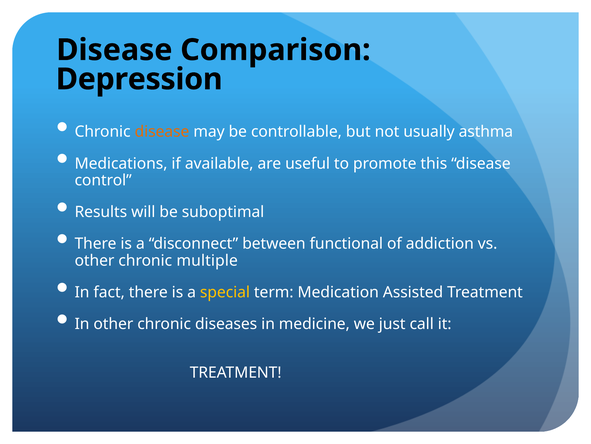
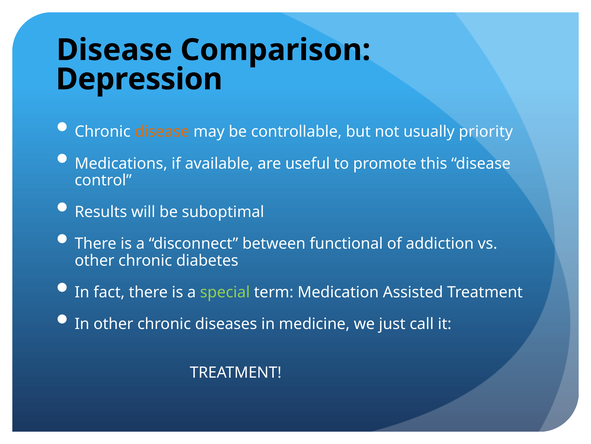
asthma: asthma -> priority (486, 132)
multiple: multiple -> diabetes (207, 260)
special colour: yellow -> light green (225, 292)
